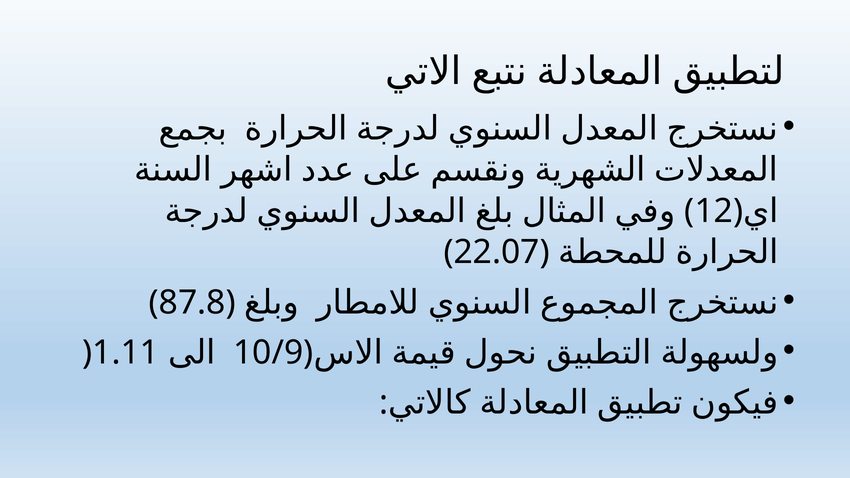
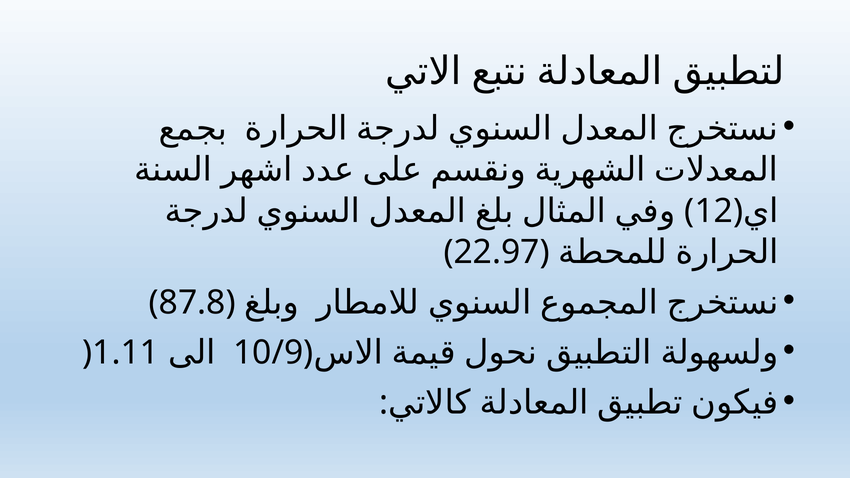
22.07: 22.07 -> 22.97 (497, 252)
